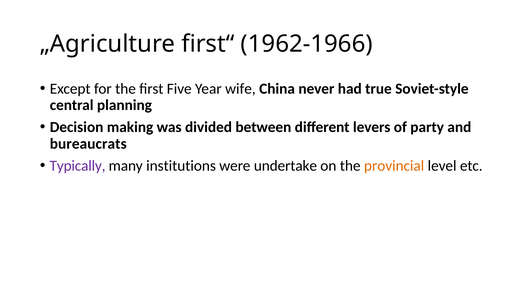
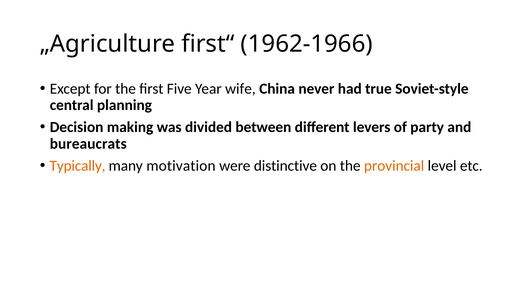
Typically colour: purple -> orange (78, 166)
institutions: institutions -> motivation (181, 166)
undertake: undertake -> distinctive (285, 166)
